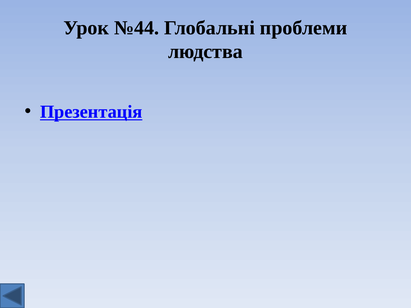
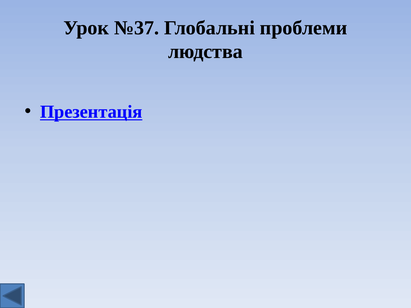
№44: №44 -> №37 (137, 28)
